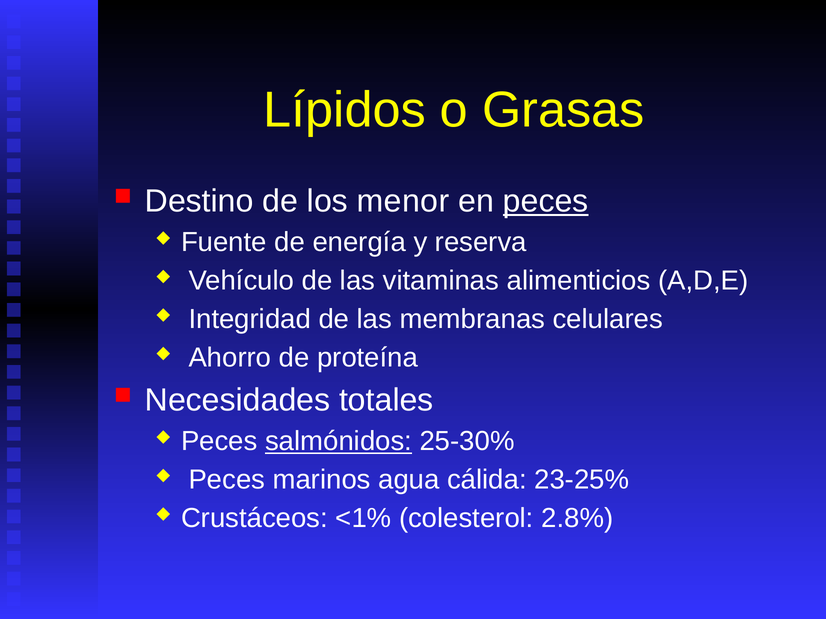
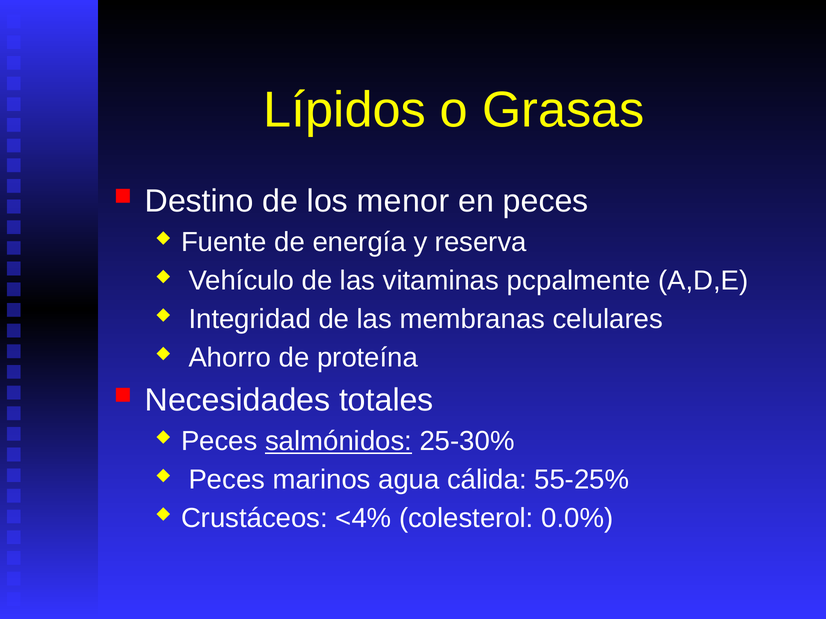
peces underline: present -> none (546, 201)
alimenticios: alimenticios -> pcpalmente (579, 281)
23-25%: 23-25% -> 55-25% (582, 480)
<1%: <1% -> <4% (363, 519)
2.8%: 2.8% -> 0.0% (577, 519)
